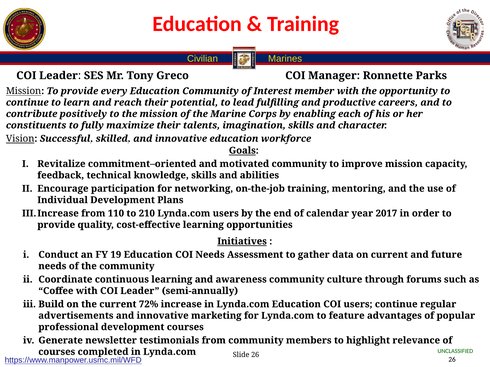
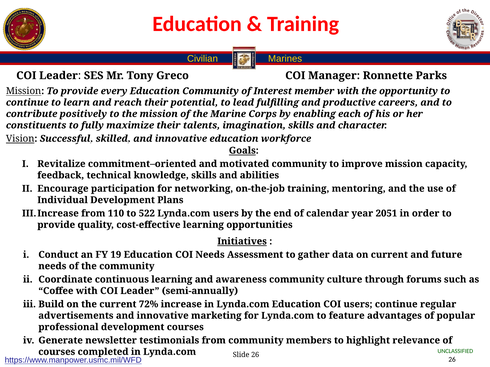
210: 210 -> 522 (147, 214)
2017: 2017 -> 2051 (386, 214)
